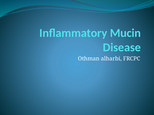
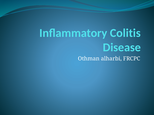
Mucin: Mucin -> Colitis (125, 33)
